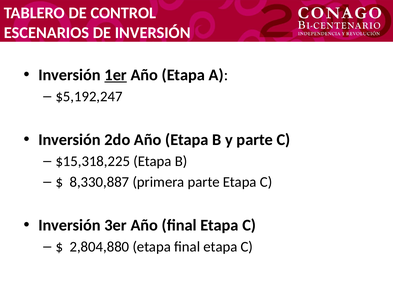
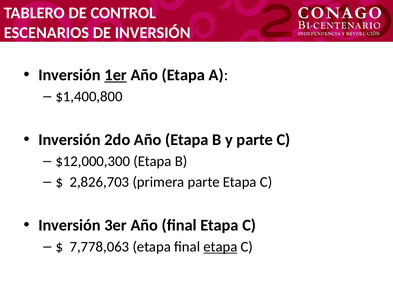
$5,192,247: $5,192,247 -> $1,400,800 (89, 96)
$15,318,225: $15,318,225 -> $12,000,300 (93, 161)
8,330,887: 8,330,887 -> 2,826,703 (99, 182)
2,804,880: 2,804,880 -> 7,778,063 (99, 247)
etapa underline: none -> present (220, 247)
